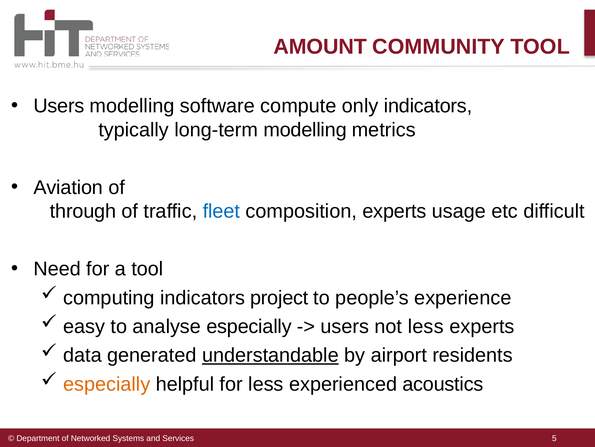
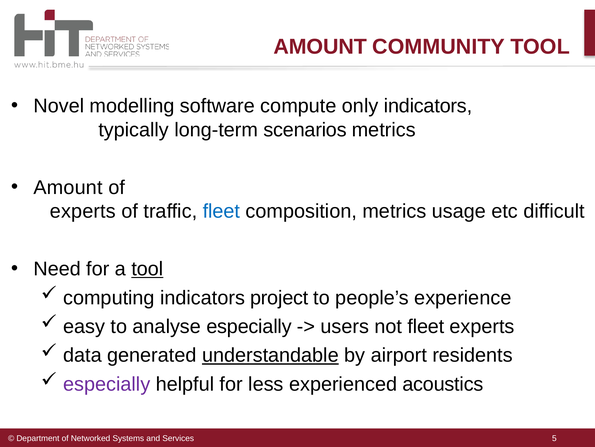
Users: Users -> Novel (59, 106)
long-term modelling: modelling -> scenarios (305, 130)
Aviation: Aviation -> Amount (68, 187)
through: through -> experts (83, 211)
composition experts: experts -> metrics (394, 211)
tool underline: none -> present (147, 269)
not less: less -> fleet (426, 326)
especially colour: orange -> purple (107, 384)
